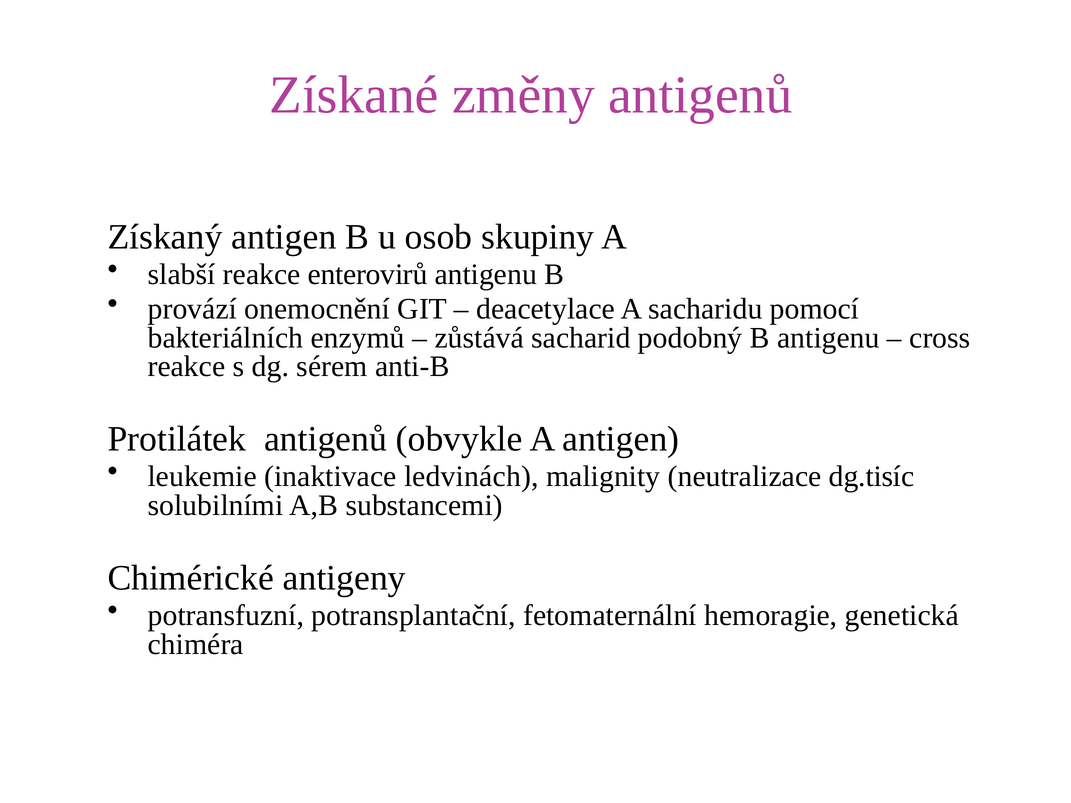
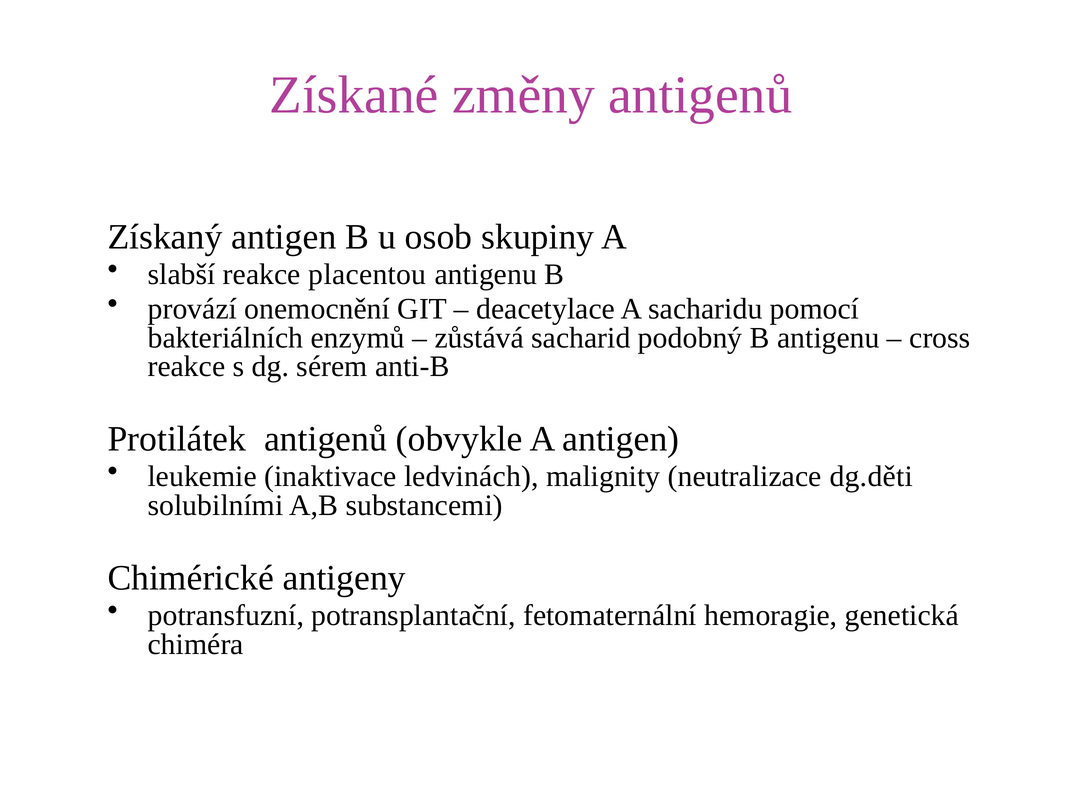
enterovirů: enterovirů -> placentou (367, 275)
dg.tisíc: dg.tisíc -> dg.děti (871, 477)
